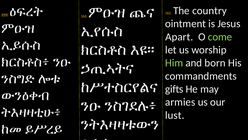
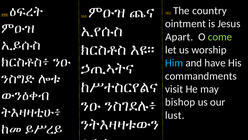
Him colour: light green -> light blue (174, 63)
born: born -> have (215, 63)
gifts: gifts -> visit (174, 89)
armies: armies -> bishop (180, 102)
